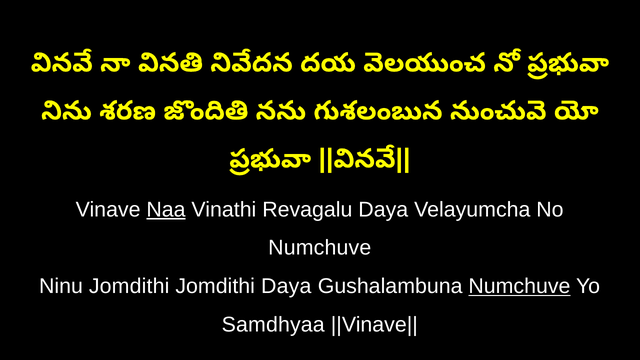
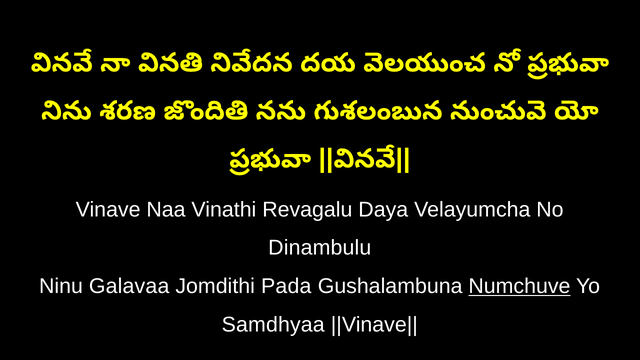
Naa underline: present -> none (166, 209)
Numchuve: Numchuve -> Dinambulu (320, 248)
Ninu Jomdithi: Jomdithi -> Galavaa (129, 286)
Jomdithi Daya: Daya -> Pada (286, 286)
